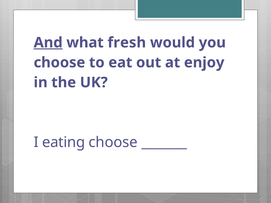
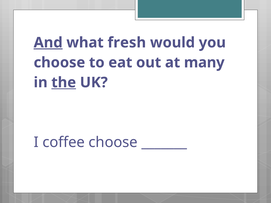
enjoy: enjoy -> many (204, 63)
the underline: none -> present (64, 83)
eating: eating -> coffee (64, 142)
